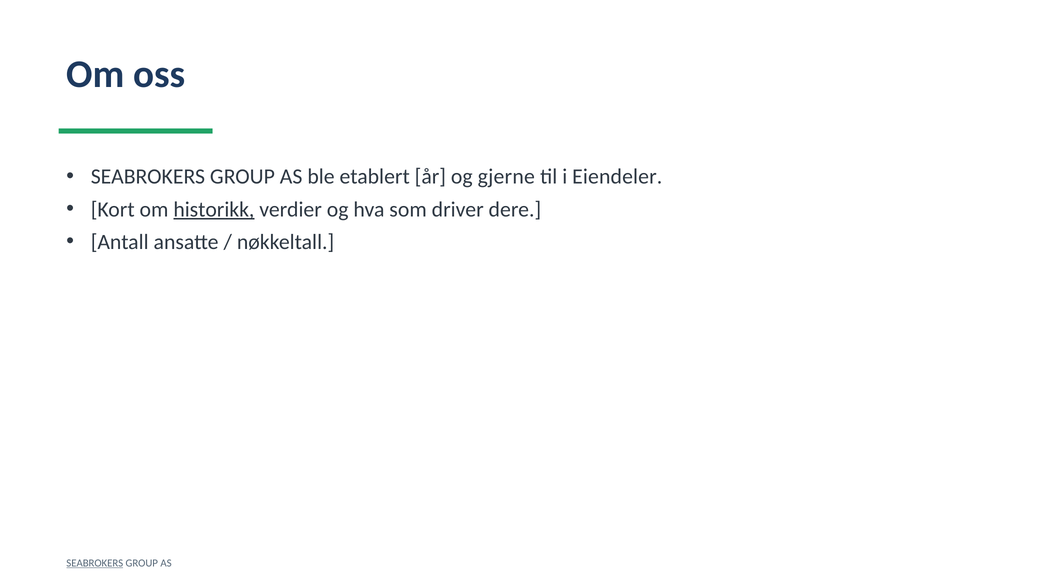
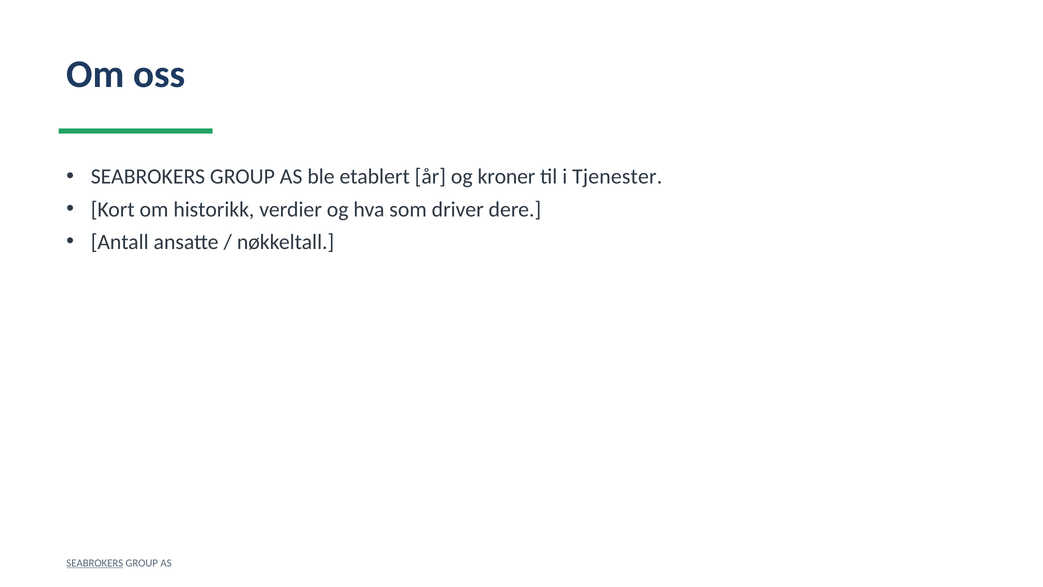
gjerne: gjerne -> kroner (506, 177)
Eiendeler: Eiendeler -> Tjenester (617, 177)
historikk underline: present -> none (214, 209)
